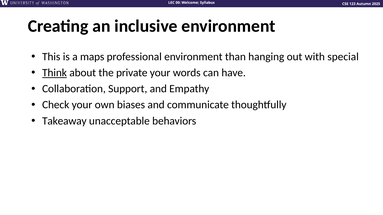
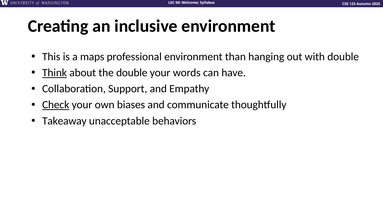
with special: special -> double (343, 57)
the private: private -> double (132, 73)
Check underline: none -> present (56, 105)
